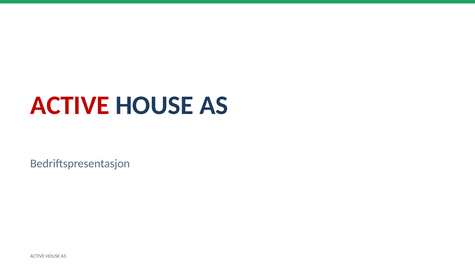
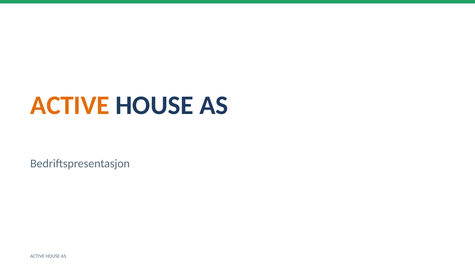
ACTIVE colour: red -> orange (70, 105)
